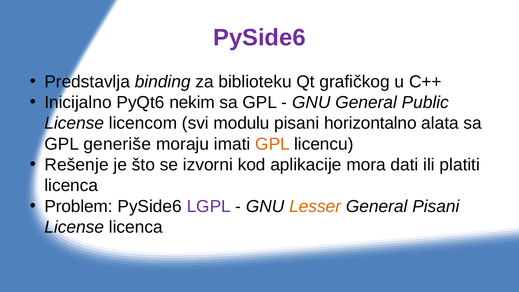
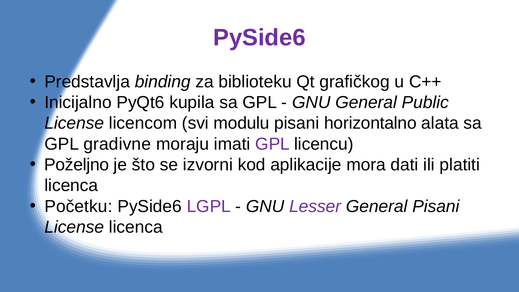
nekim: nekim -> kupila (192, 102)
generiše: generiše -> gradivne (117, 144)
GPL colour: orange -> purple (273, 144)
Rešenje: Rešenje -> Poželjno (77, 165)
Problem: Problem -> Početku (78, 206)
Lesser colour: orange -> purple (315, 206)
